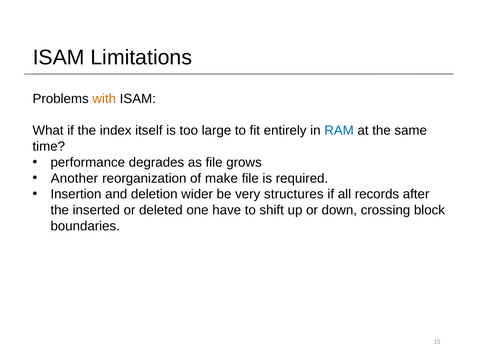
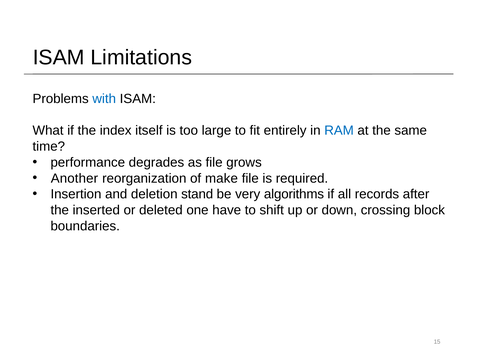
with colour: orange -> blue (104, 99)
wider: wider -> stand (197, 195)
structures: structures -> algorithms (294, 195)
